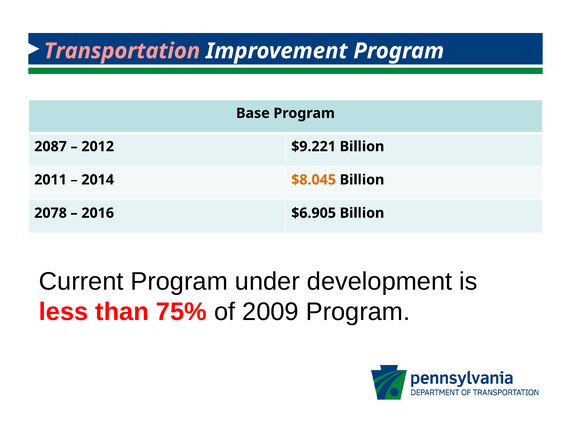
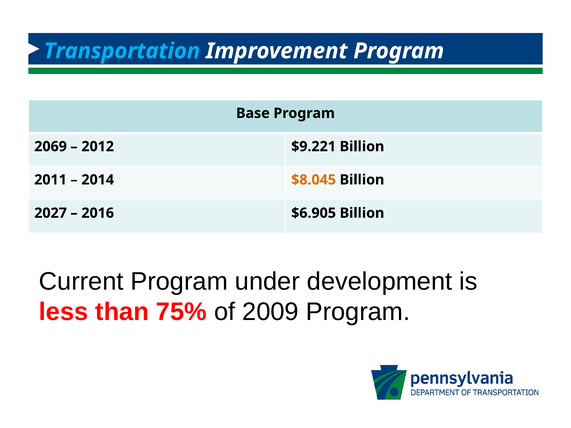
Transportation colour: pink -> light blue (122, 51)
2087: 2087 -> 2069 (51, 147)
2078: 2078 -> 2027 (51, 213)
